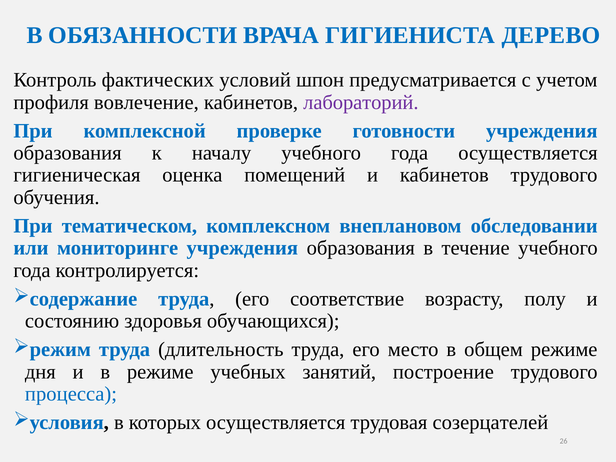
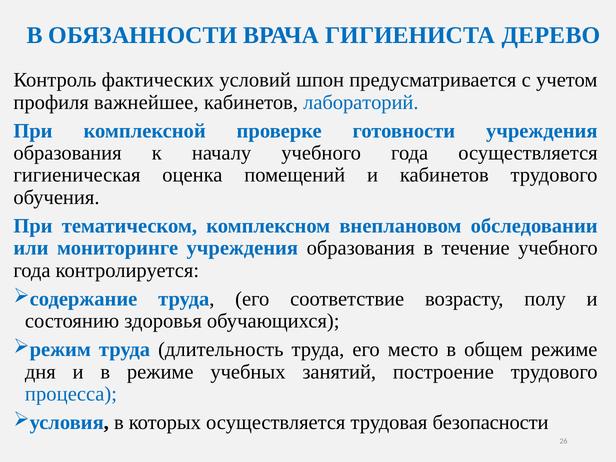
вовлечение: вовлечение -> важнейшее (146, 102)
лабораторий colour: purple -> blue (361, 102)
созерцателей: созерцателей -> безопасности (491, 423)
